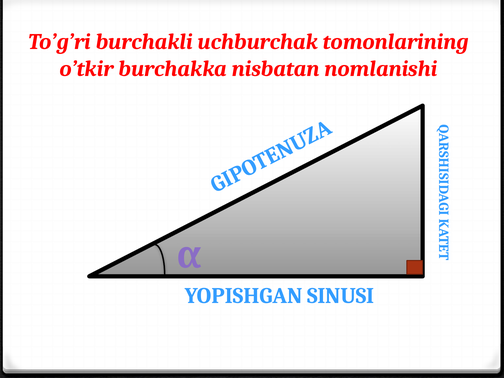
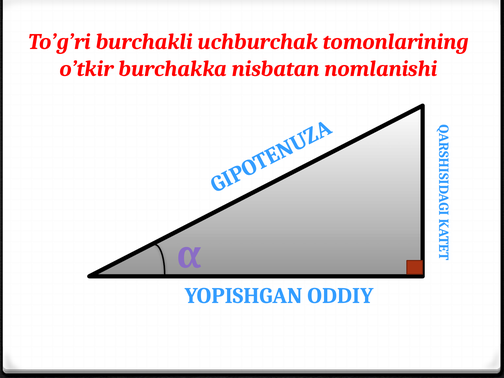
SINUSI: SINUSI -> ODDIY (340, 296)
